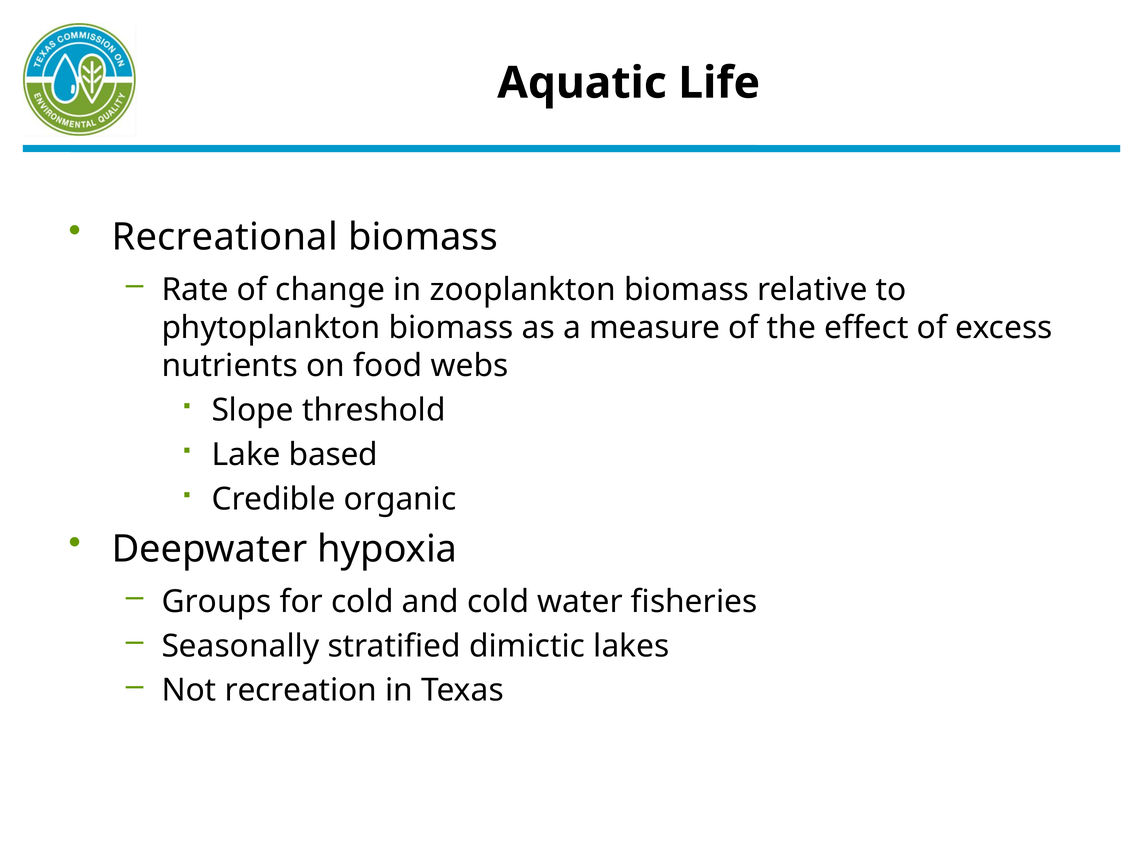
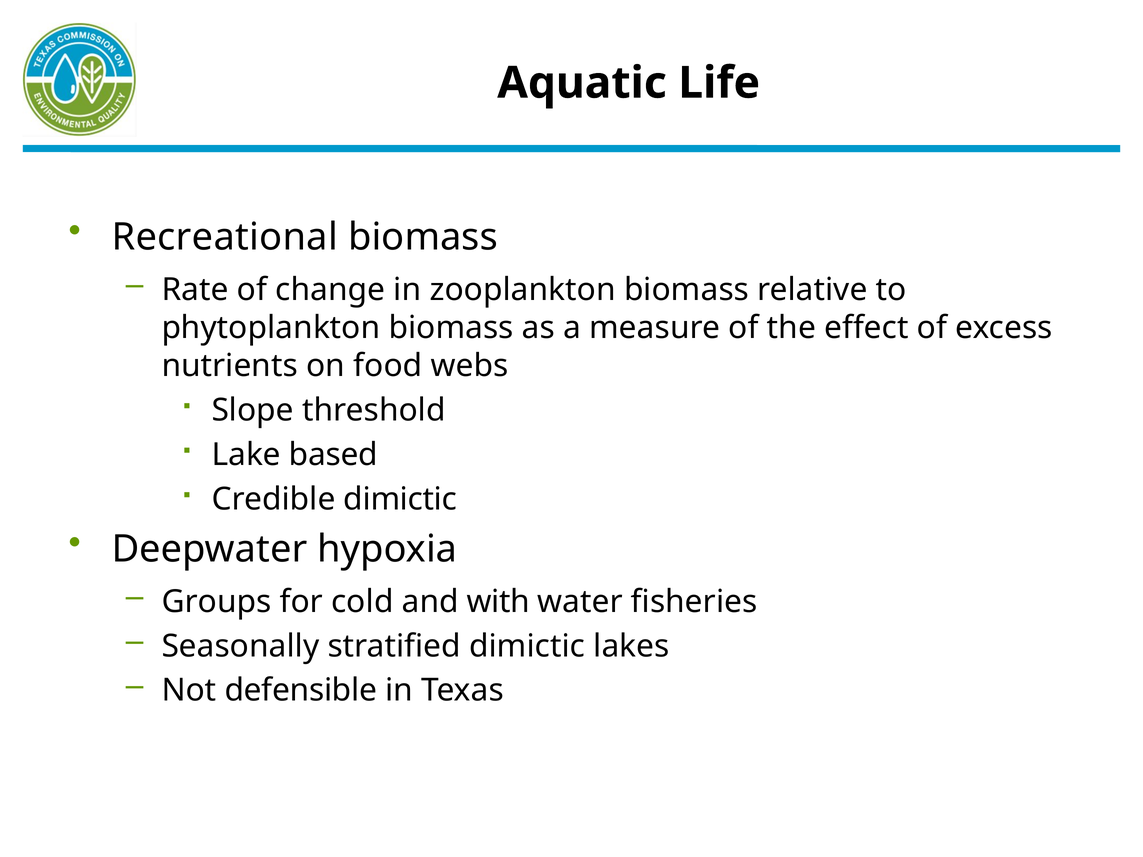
Credible organic: organic -> dimictic (400, 499)
and cold: cold -> with (498, 602)
recreation: recreation -> defensible (301, 691)
